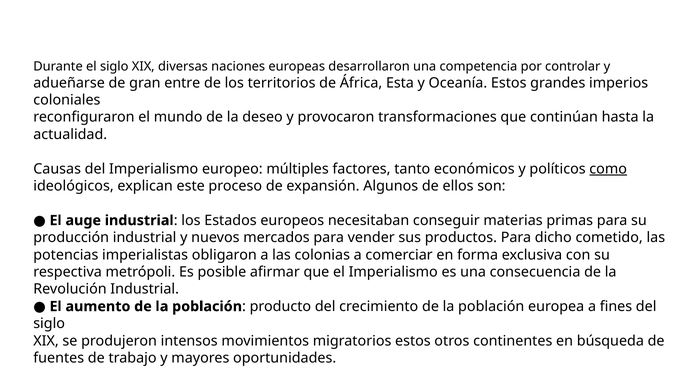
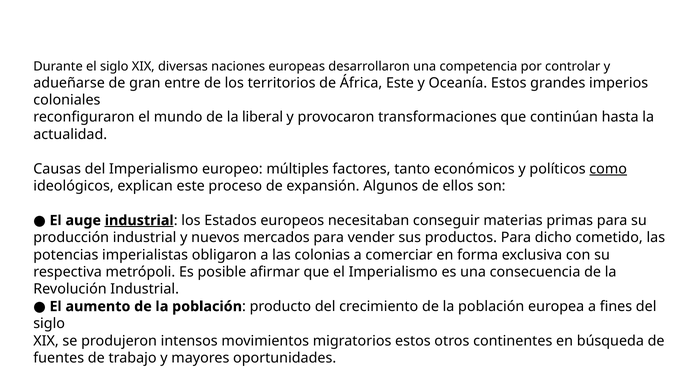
África Esta: Esta -> Este (400, 83)
deseo: deseo -> liberal (263, 117)
industrial underline: none -> present (139, 220)
